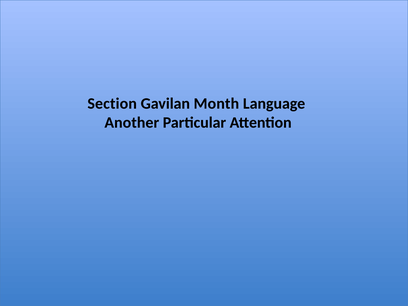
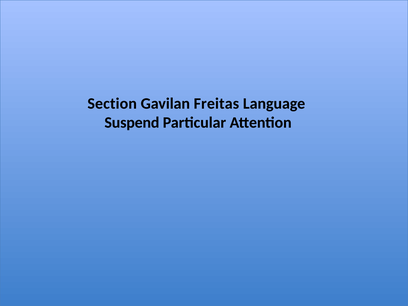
Month: Month -> Freitas (216, 104)
Another: Another -> Suspend (132, 123)
